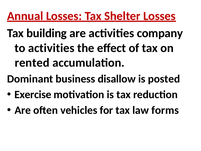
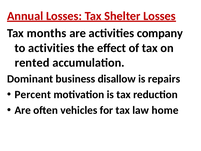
building: building -> months (47, 33)
posted: posted -> repairs (164, 79)
Exercise: Exercise -> Percent (33, 94)
forms: forms -> home (165, 110)
